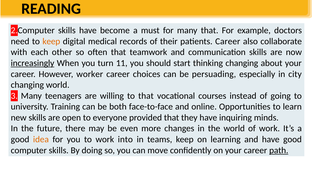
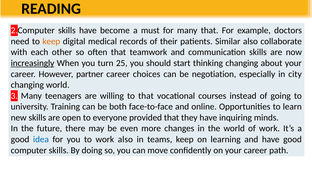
patients Career: Career -> Similar (228, 41)
11: 11 -> 25 (122, 63)
worker: worker -> partner (90, 74)
persuading: persuading -> negotiation (214, 74)
idea colour: orange -> blue (41, 140)
work into: into -> also (125, 140)
path underline: present -> none (279, 151)
